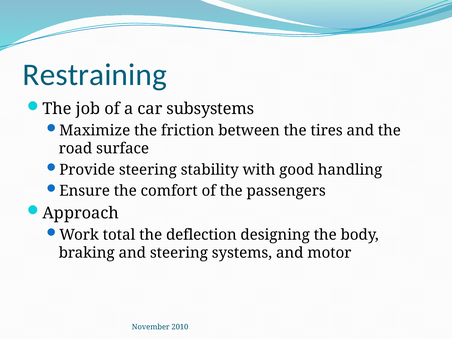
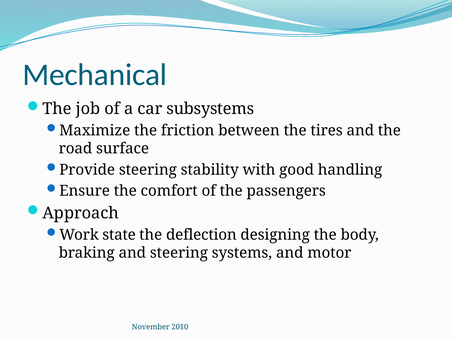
Restraining: Restraining -> Mechanical (95, 75)
total: total -> state (119, 235)
